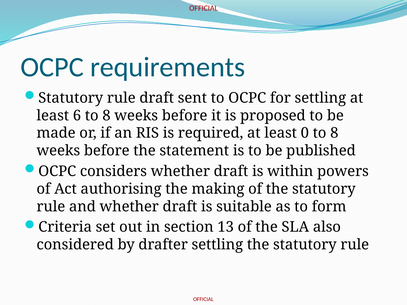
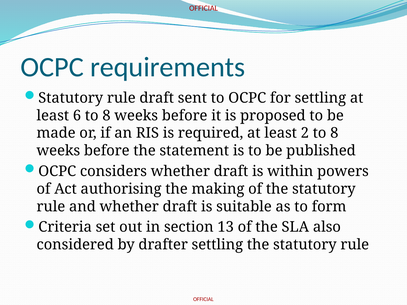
0: 0 -> 2 (305, 133)
